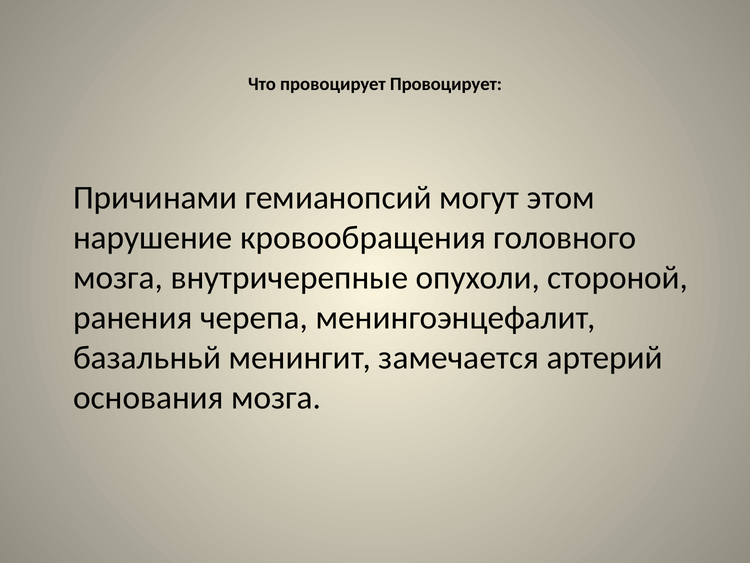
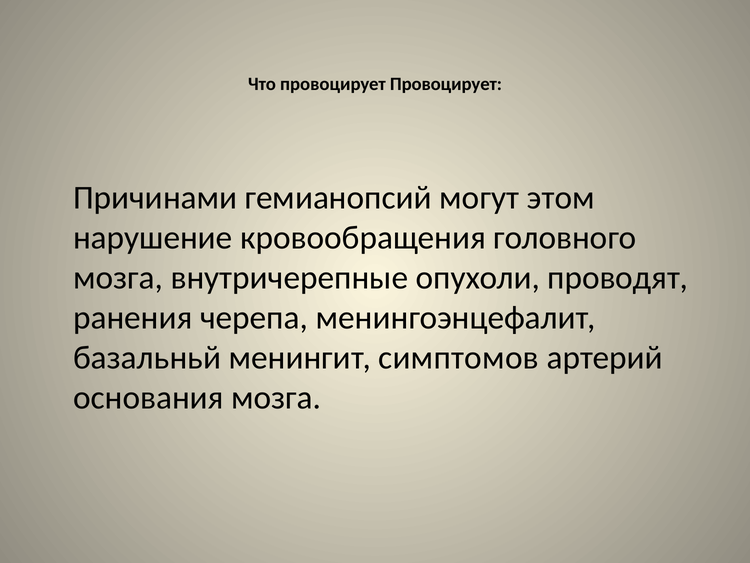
стороной: стороной -> проводят (618, 277)
замечается: замечается -> симптомов (459, 357)
